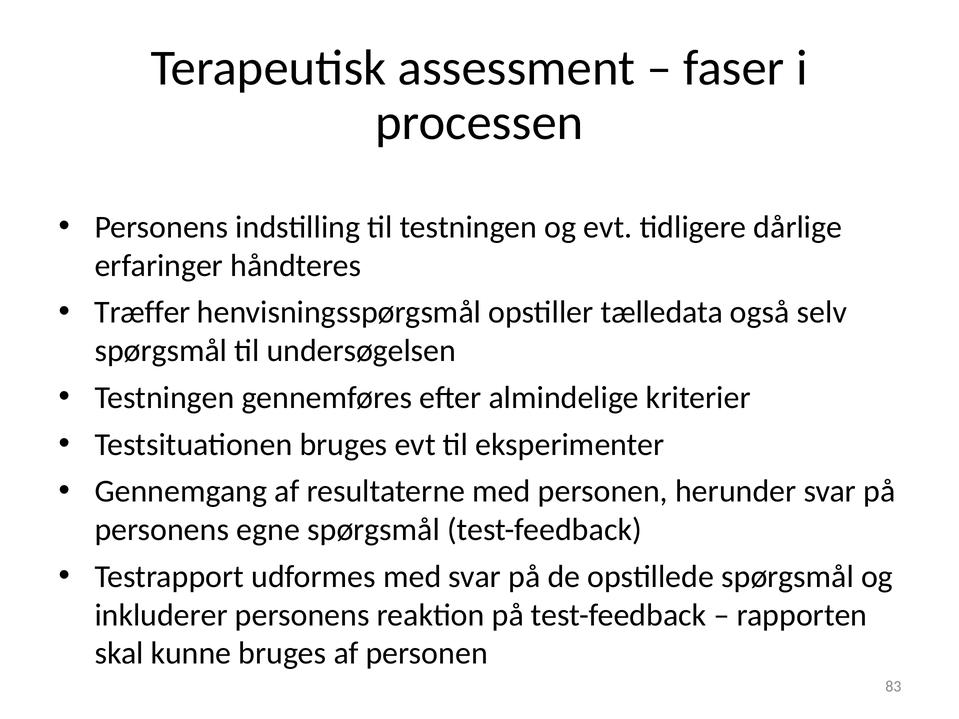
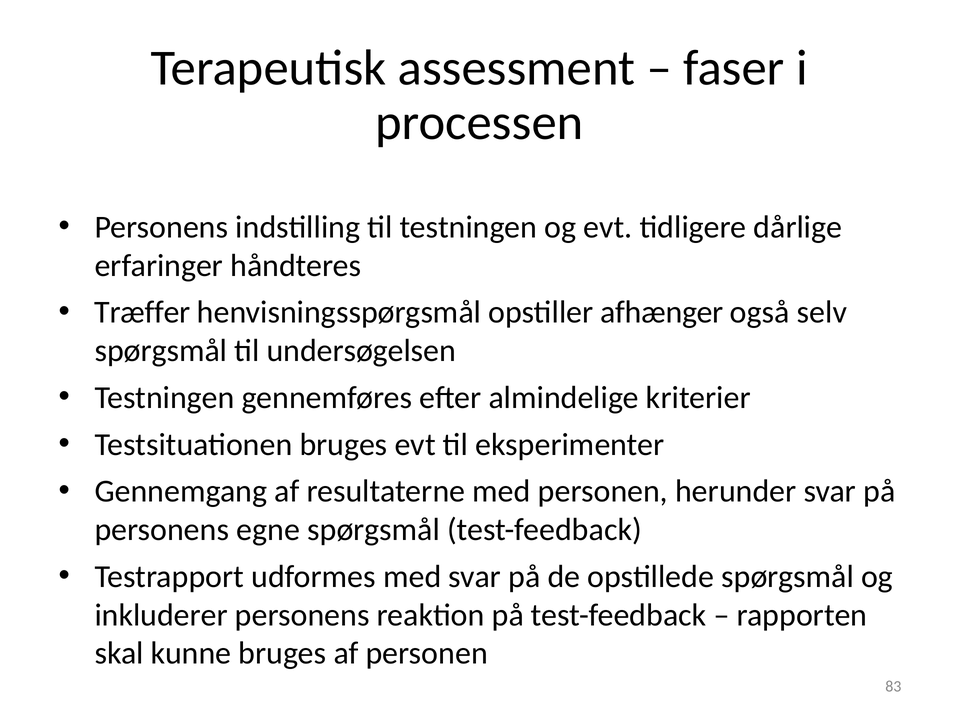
tælledata: tælledata -> afhænger (662, 313)
